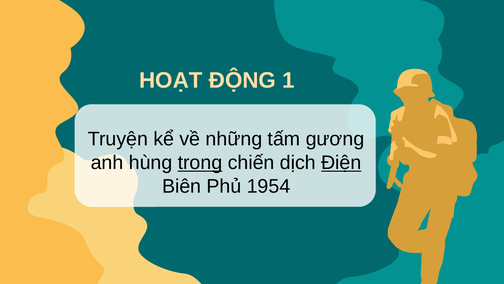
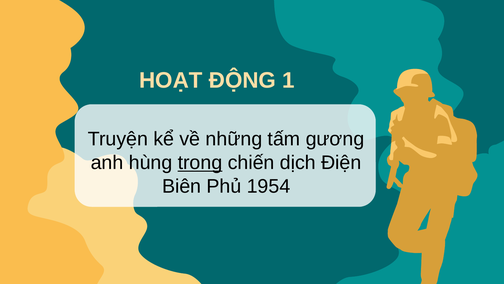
Điện underline: present -> none (341, 162)
